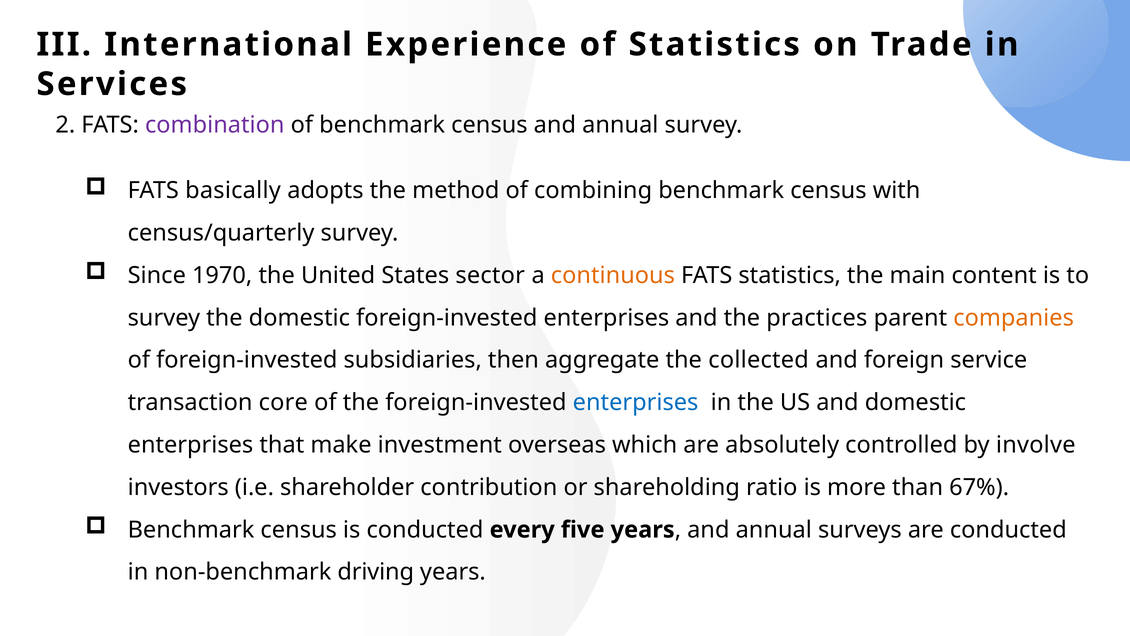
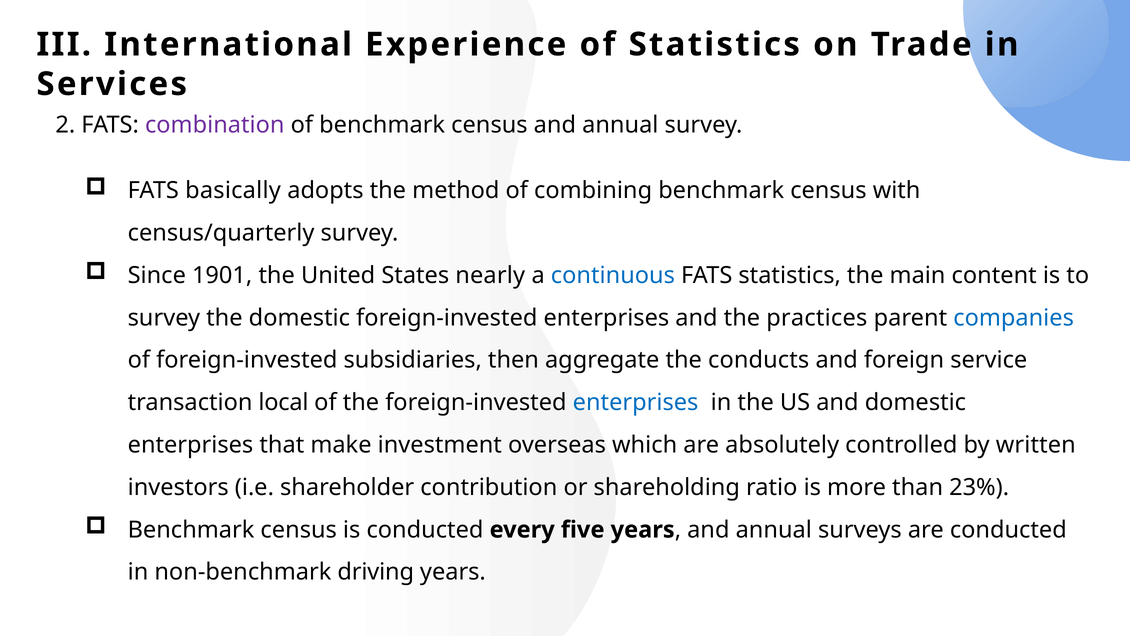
1970: 1970 -> 1901 (222, 275)
sector: sector -> nearly (490, 275)
continuous colour: orange -> blue (613, 275)
companies colour: orange -> blue (1014, 318)
collected: collected -> conducts (759, 360)
core: core -> local (283, 402)
involve: involve -> written (1036, 445)
67%: 67% -> 23% (979, 487)
